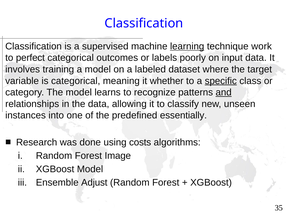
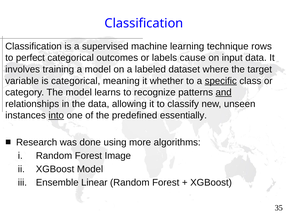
learning underline: present -> none (187, 46)
work: work -> rows (262, 46)
poorly: poorly -> cause (193, 58)
into underline: none -> present (56, 115)
costs: costs -> more (140, 142)
Adjust: Adjust -> Linear (94, 183)
